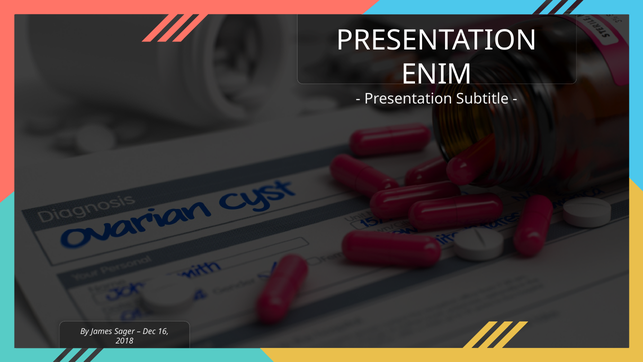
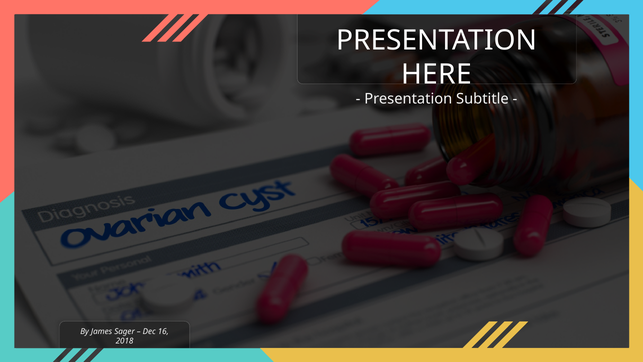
ENIM: ENIM -> HERE (436, 74)
